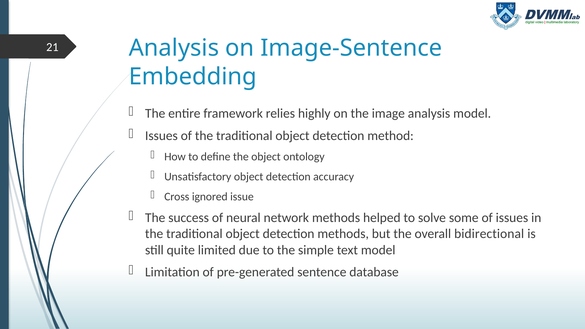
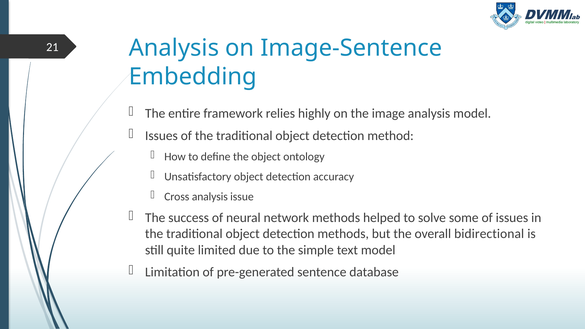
Cross ignored: ignored -> analysis (210, 197)
